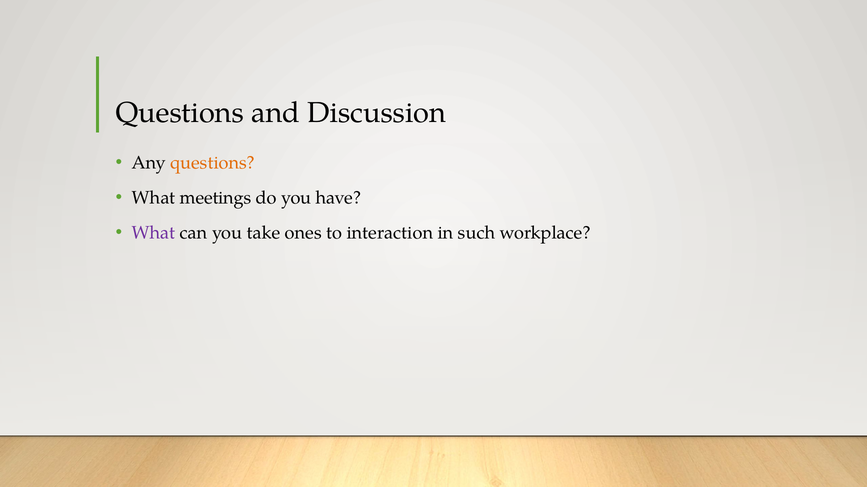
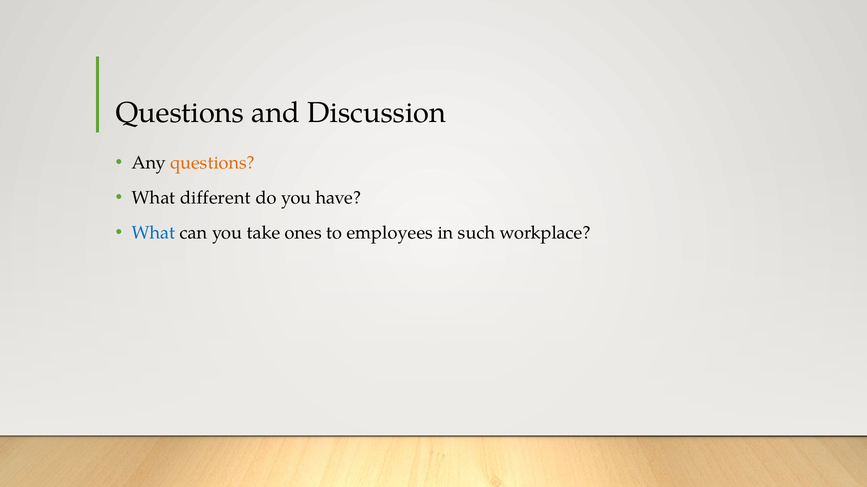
meetings: meetings -> different (215, 198)
What colour: purple -> blue (154, 233)
interaction: interaction -> employees (390, 233)
